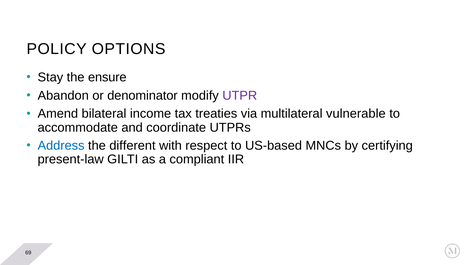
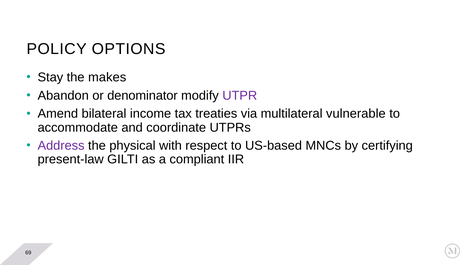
ensure: ensure -> makes (107, 77)
Address colour: blue -> purple (61, 146)
different: different -> physical (132, 146)
